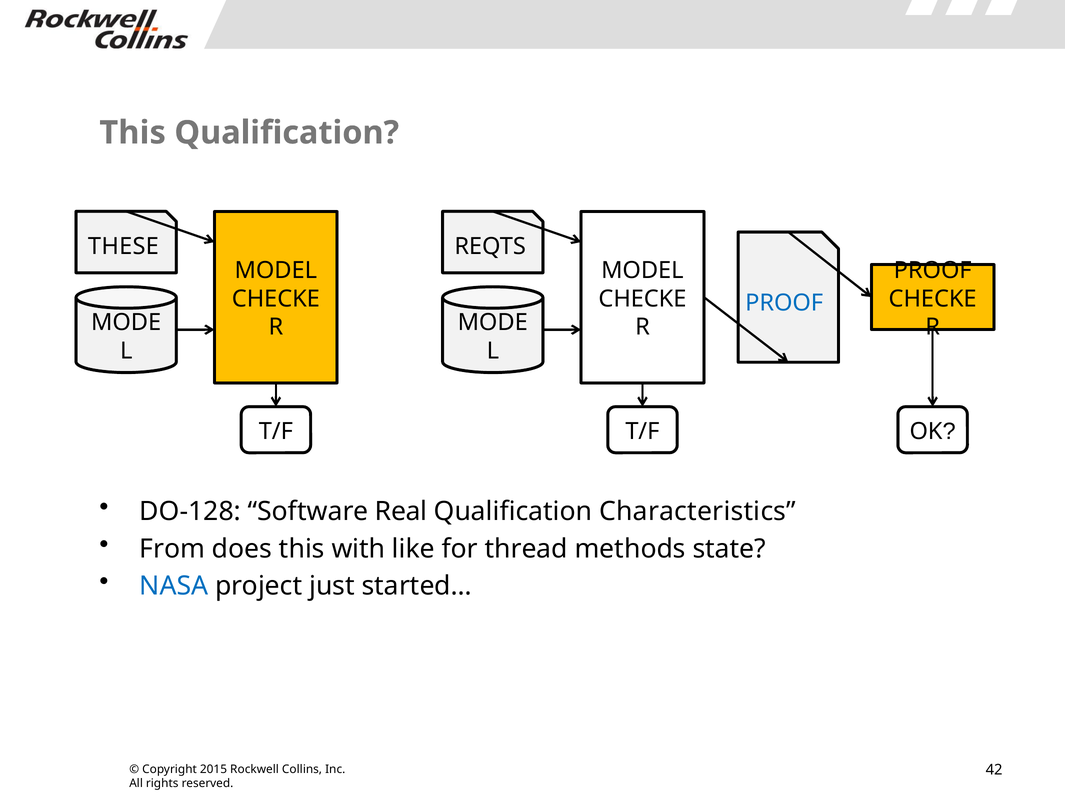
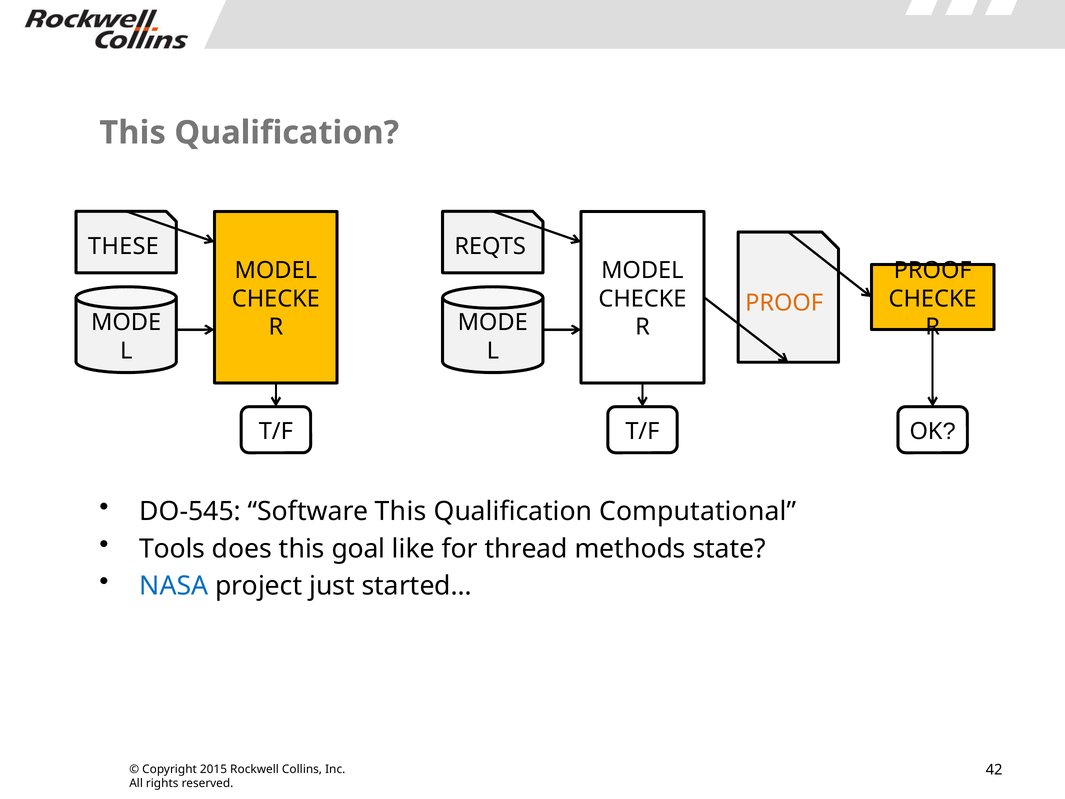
PROOF colour: blue -> orange (784, 303)
DO-128: DO-128 -> DO-545 (190, 511)
Software Real: Real -> This (401, 511)
Characteristics: Characteristics -> Computational (698, 511)
From: From -> Tools (172, 549)
with: with -> goal (358, 549)
